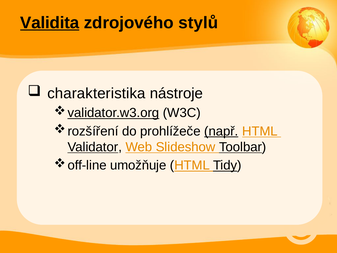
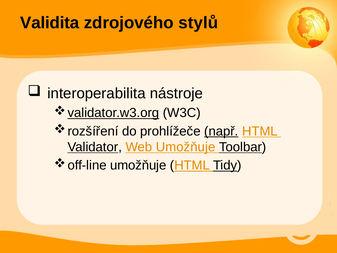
Validita underline: present -> none (50, 23)
charakteristika: charakteristika -> interoperabilita (96, 93)
Web Slideshow: Slideshow -> Umožňuje (186, 147)
